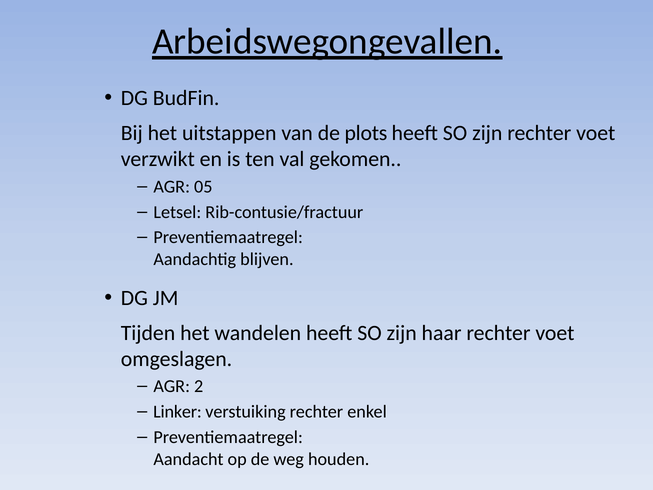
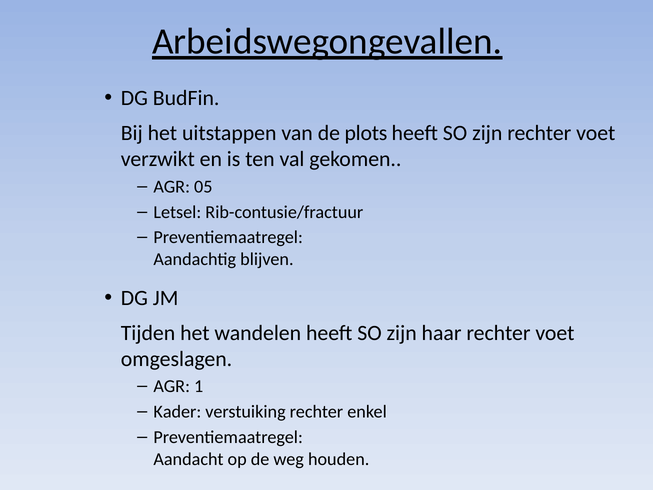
2: 2 -> 1 (199, 386)
Linker: Linker -> Kader (177, 412)
